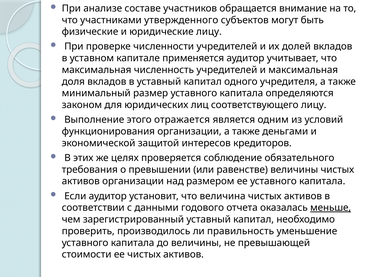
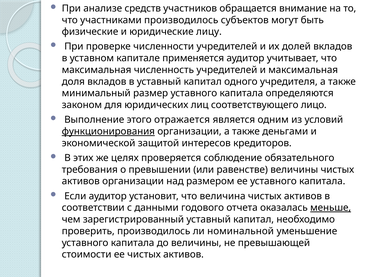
составе: составе -> средств (143, 8)
участниками утвержденного: утвержденного -> производилось (181, 20)
соответствующего лицу: лицу -> лицо (314, 105)
функционирования underline: none -> present (108, 132)
правильность: правильность -> номинальной (241, 232)
